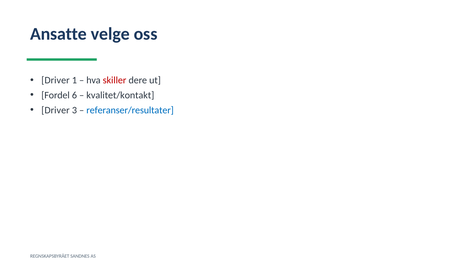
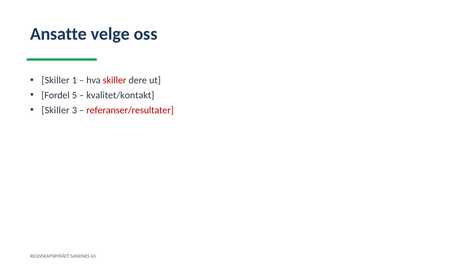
Driver: Driver -> Skiller (56, 80)
6: 6 -> 5 (74, 95)
Driver: Driver -> Skiller (56, 110)
referanser/resultater colour: blue -> red (130, 110)
